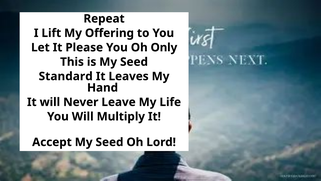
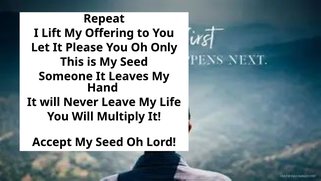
Standard: Standard -> Someone (66, 76)
